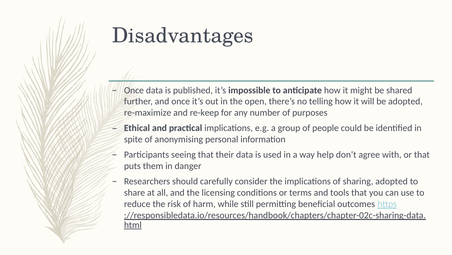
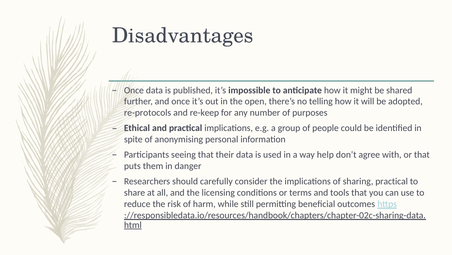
re-maximize: re-maximize -> re-protocols (148, 113)
sharing adopted: adopted -> practical (392, 181)
